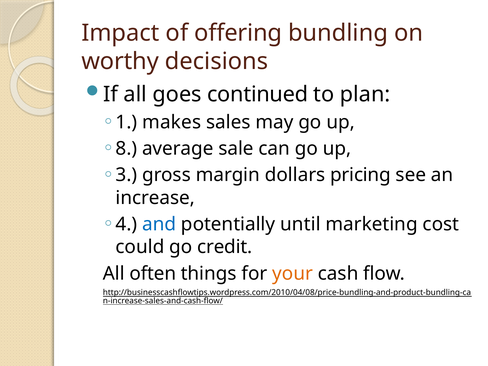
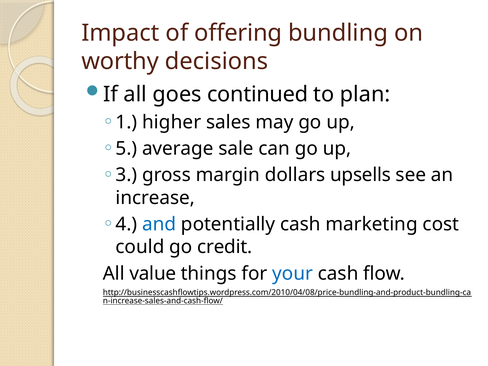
makes: makes -> higher (172, 122)
8: 8 -> 5 (126, 149)
pricing: pricing -> upsells (361, 175)
potentially until: until -> cash (300, 224)
often: often -> value (153, 273)
your colour: orange -> blue (293, 273)
